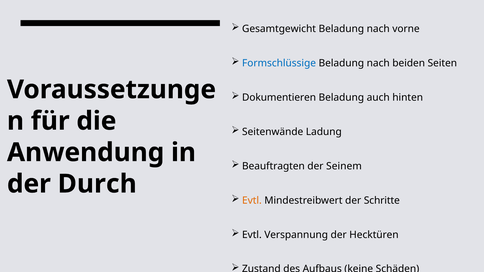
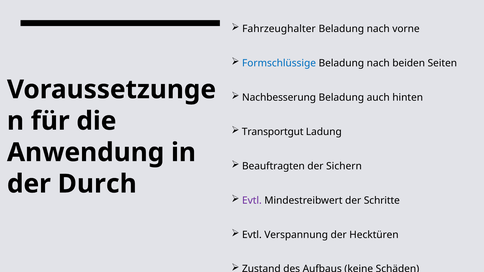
Gesamtgewicht: Gesamtgewicht -> Fahrzeughalter (279, 29)
Dokumentieren: Dokumentieren -> Nachbesserung (279, 98)
Seitenwände: Seitenwände -> Transportgut (273, 132)
Seinem: Seinem -> Sichern (344, 166)
Evtl colour: orange -> purple (252, 201)
